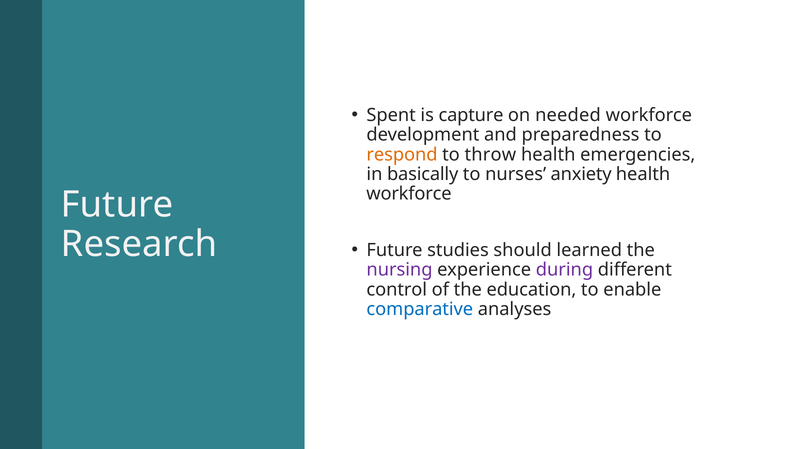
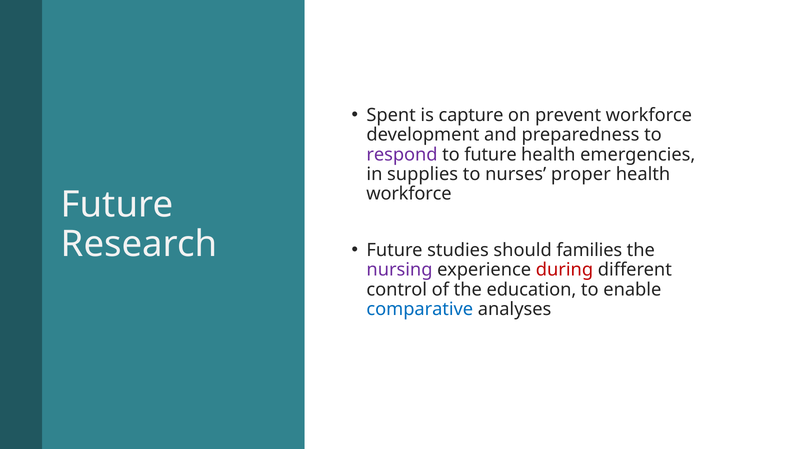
needed: needed -> prevent (568, 115)
respond colour: orange -> purple (402, 154)
to throw: throw -> future (491, 154)
basically: basically -> supplies (423, 174)
anxiety: anxiety -> proper (581, 174)
learned: learned -> families (589, 250)
during colour: purple -> red (564, 270)
